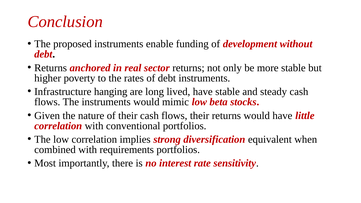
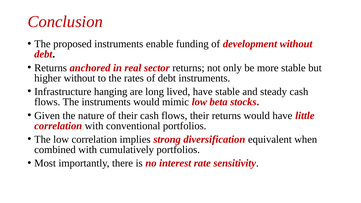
higher poverty: poverty -> without (79, 78)
requirements: requirements -> cumulatively (127, 150)
